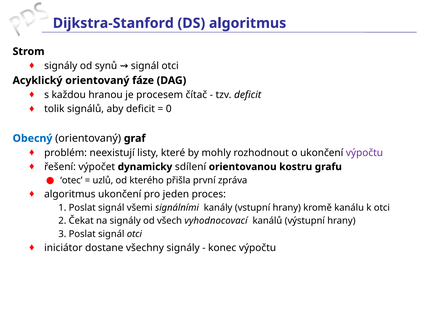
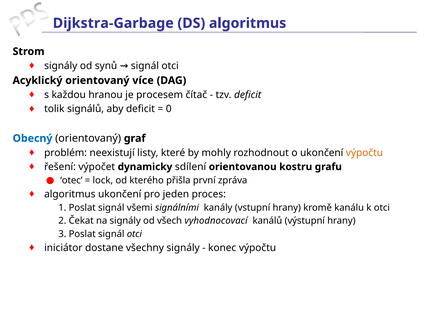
Dijkstra-Stanford: Dijkstra-Stanford -> Dijkstra-Garbage (113, 23)
fáze: fáze -> více (143, 80)
výpočtu colour: purple -> orange (364, 153)
uzlů: uzlů -> lock (103, 180)
